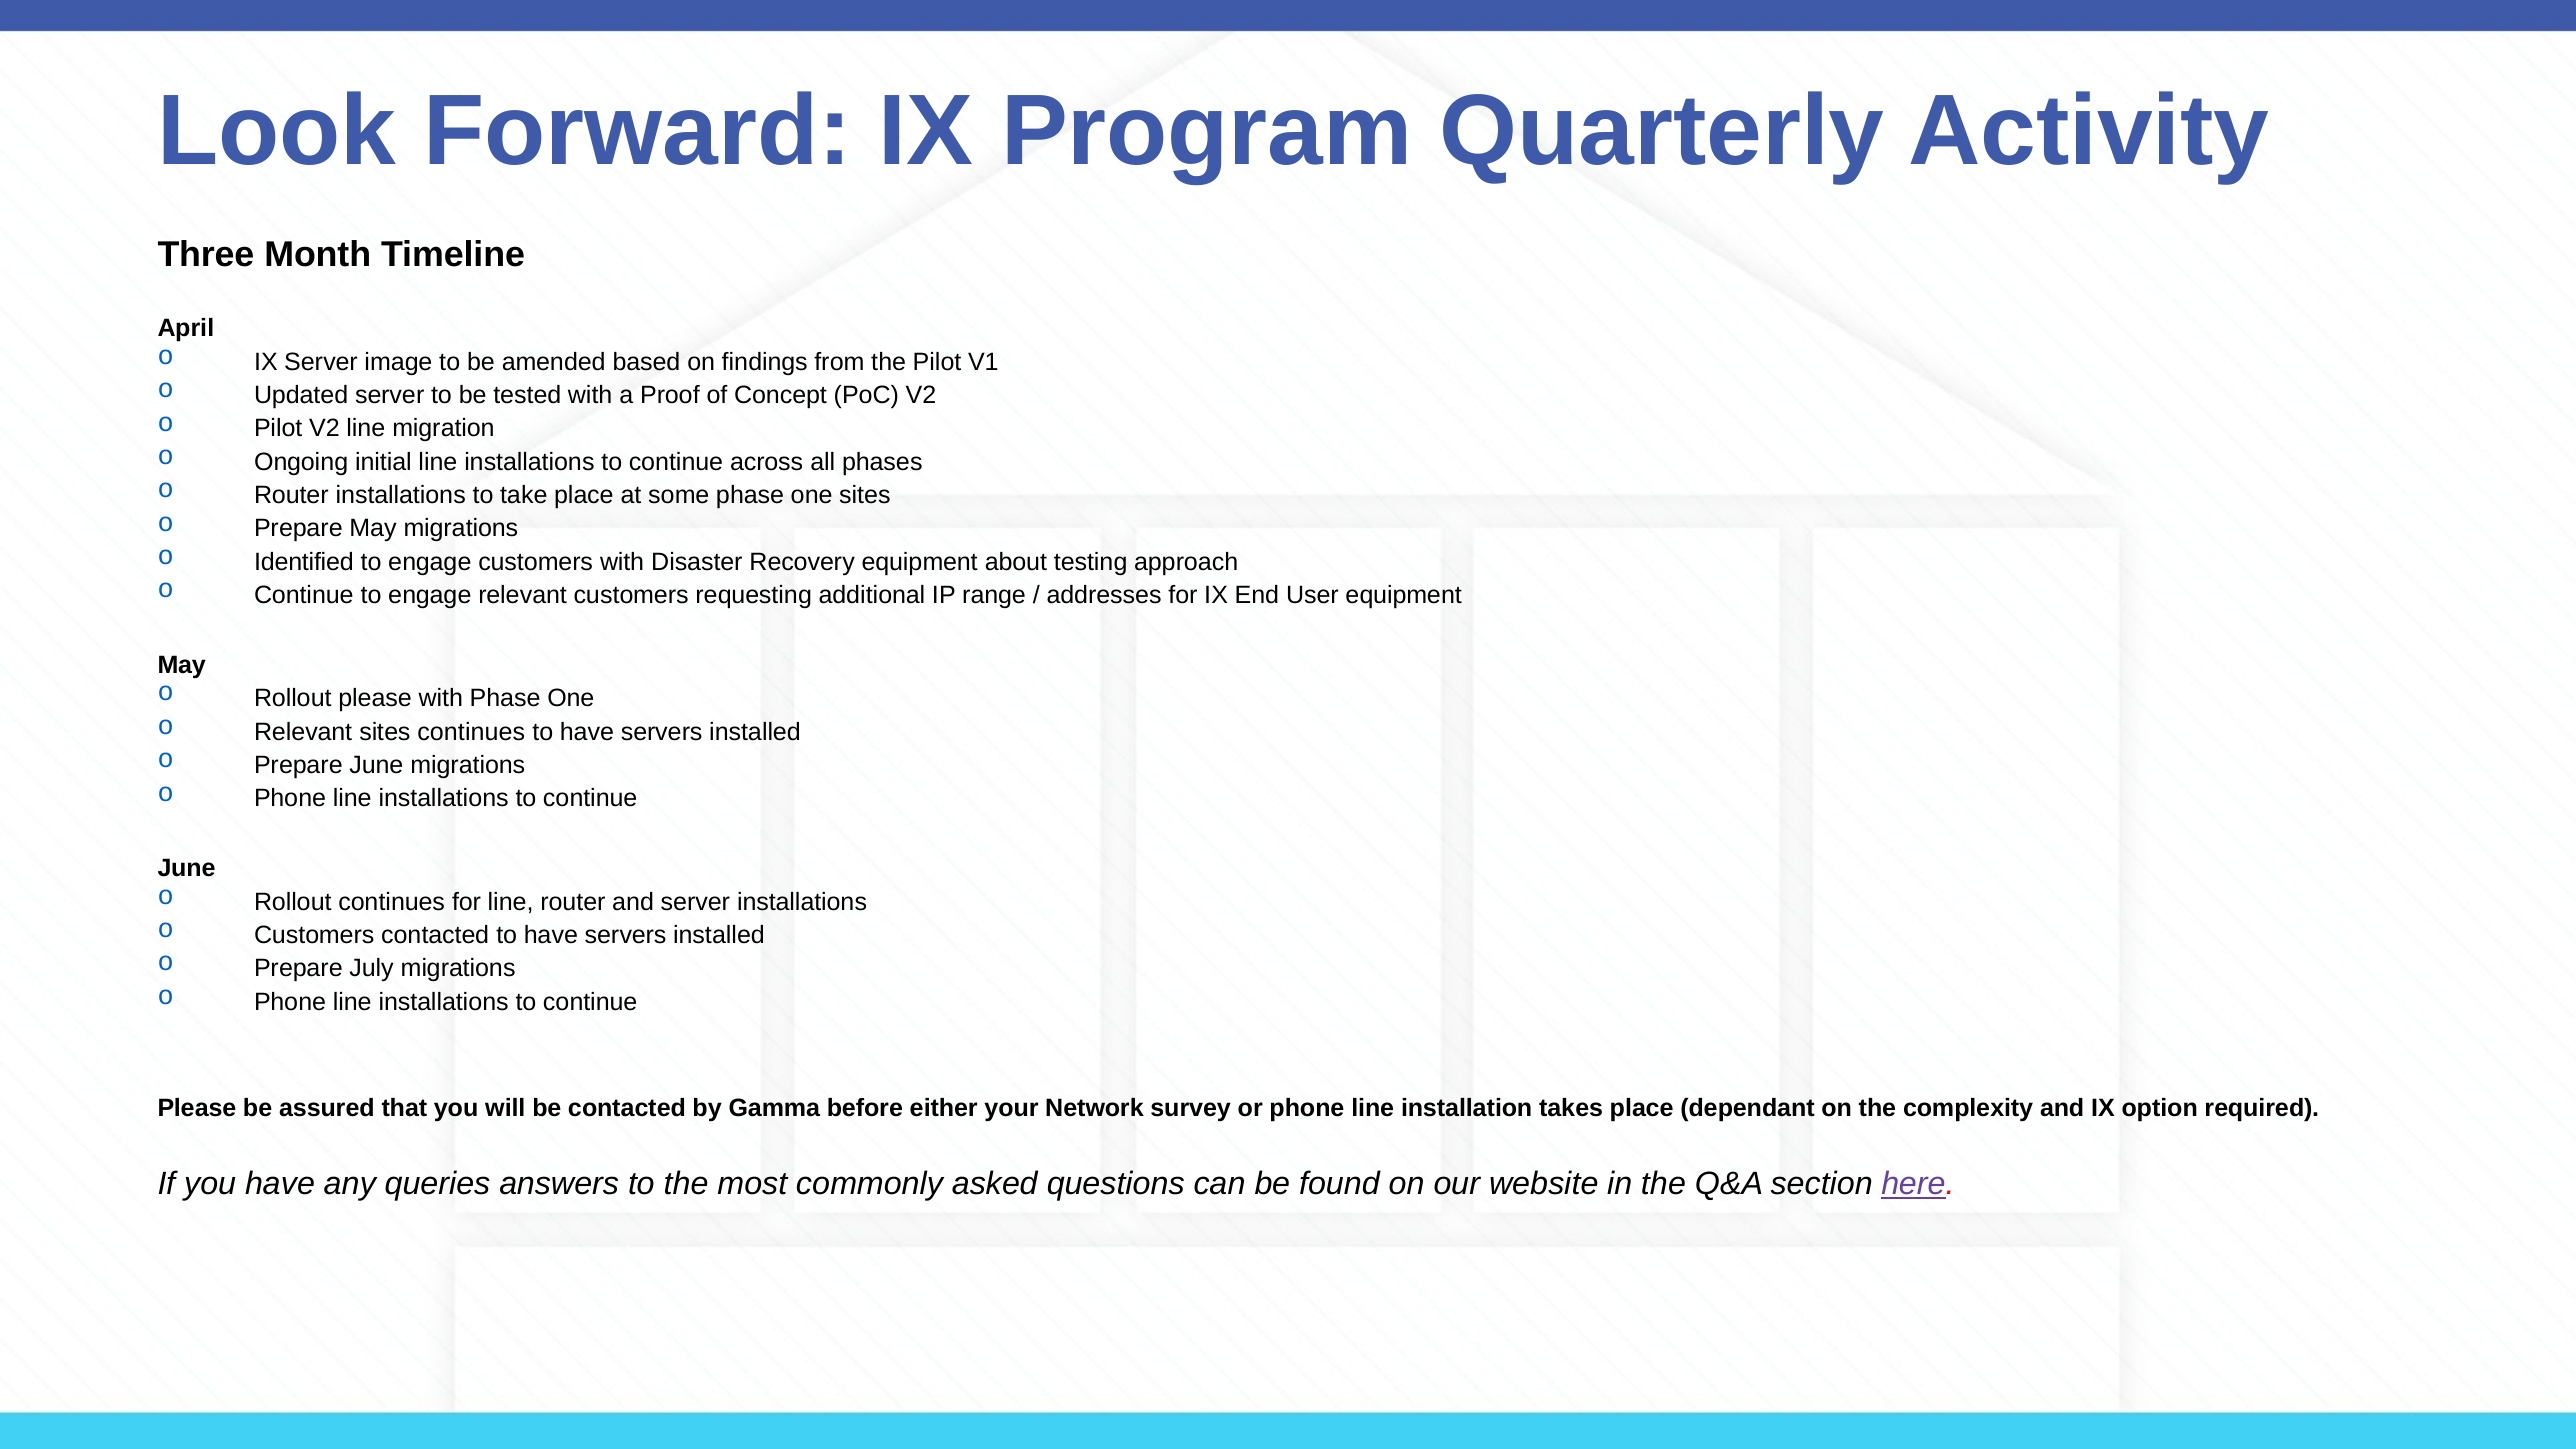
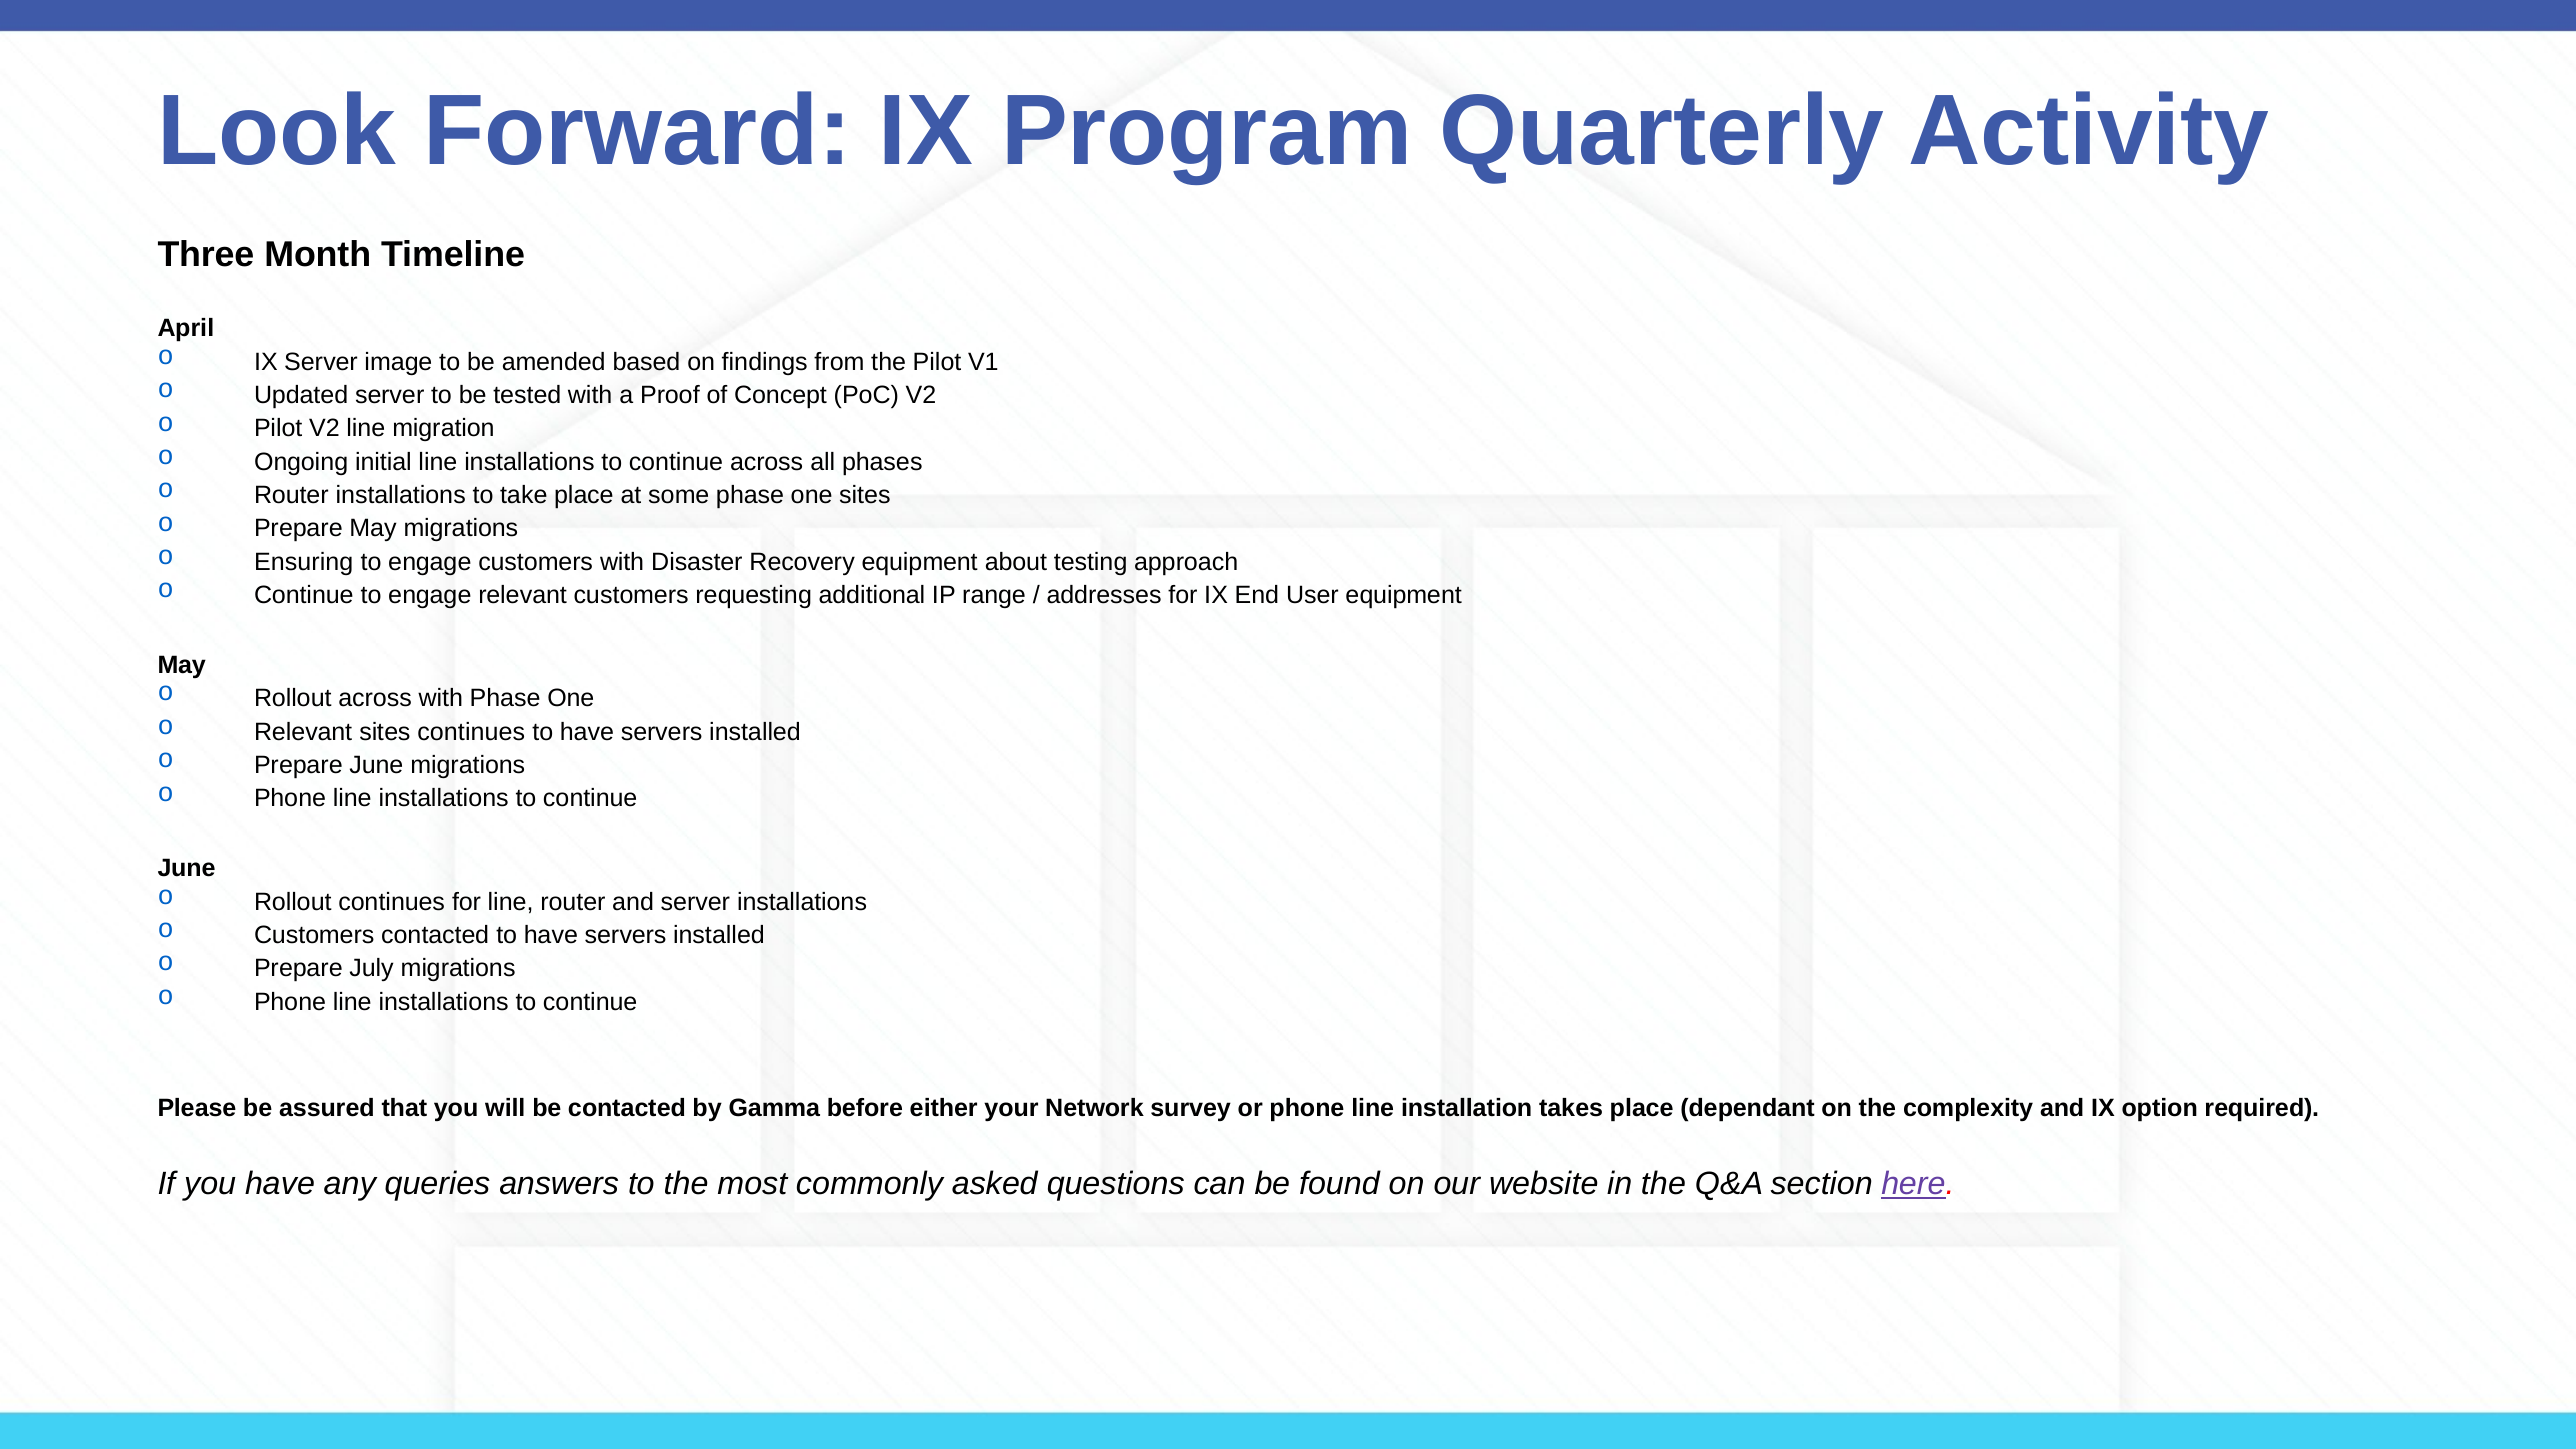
Identified: Identified -> Ensuring (304, 562)
Rollout please: please -> across (375, 699)
